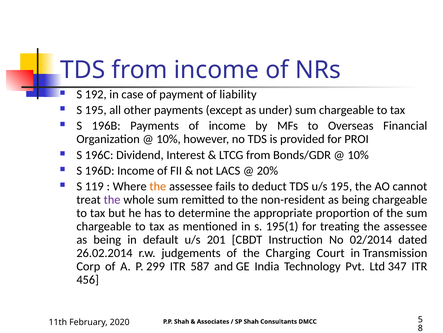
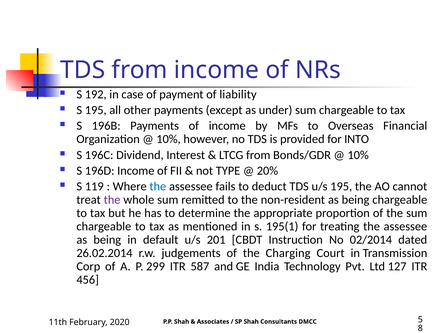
PROI: PROI -> INTO (357, 139)
LACS: LACS -> TYPE (228, 170)
the colour: orange -> blue (158, 186)
347: 347 -> 127 (397, 266)
